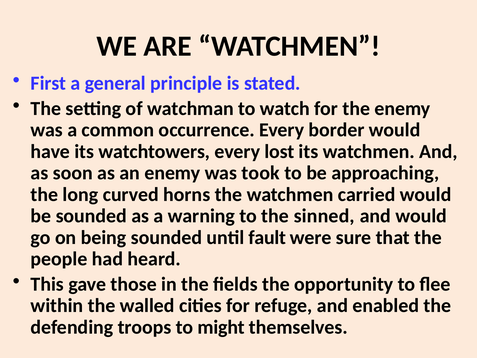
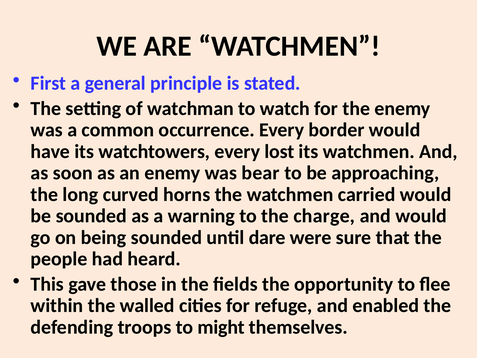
took: took -> bear (261, 173)
sinned: sinned -> charge (324, 216)
fault: fault -> dare (267, 237)
